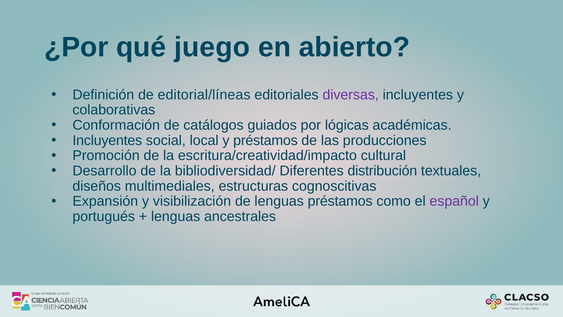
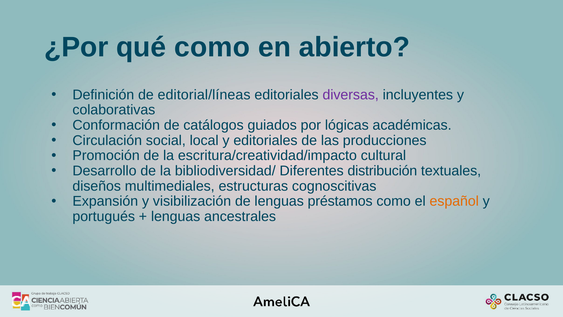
qué juego: juego -> como (212, 47)
Incluyentes: Incluyentes -> Circulación (107, 140)
y préstamos: préstamos -> editoriales (265, 140)
español colour: purple -> orange (454, 201)
